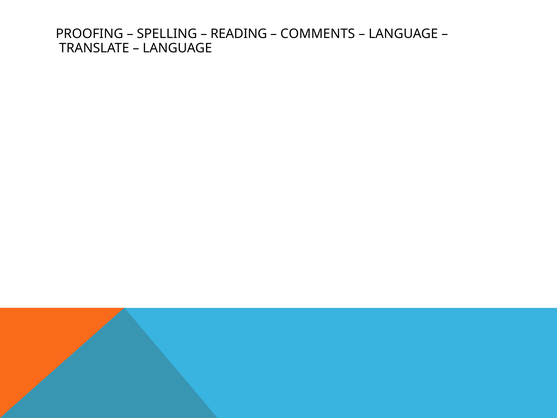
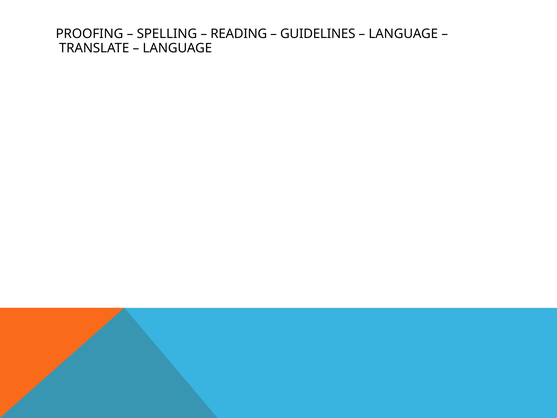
COMMENTS: COMMENTS -> GUIDELINES (318, 34)
